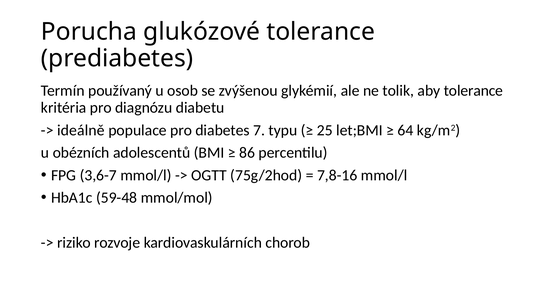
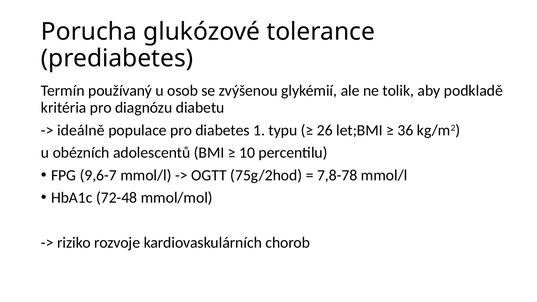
aby tolerance: tolerance -> podkladě (473, 91)
7: 7 -> 1 (259, 130)
25: 25 -> 26 (325, 130)
64: 64 -> 36 (405, 130)
86: 86 -> 10 (247, 153)
3,6-7: 3,6-7 -> 9,6-7 (98, 175)
7,8-16: 7,8-16 -> 7,8-78 (337, 175)
59-48: 59-48 -> 72-48 (117, 198)
